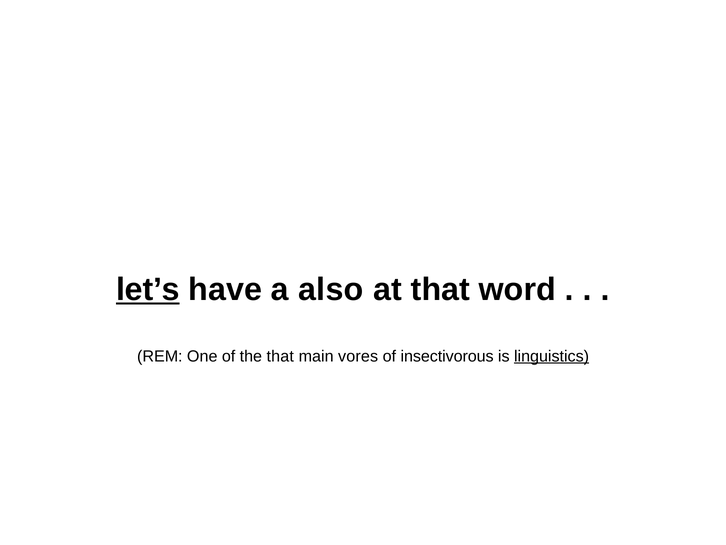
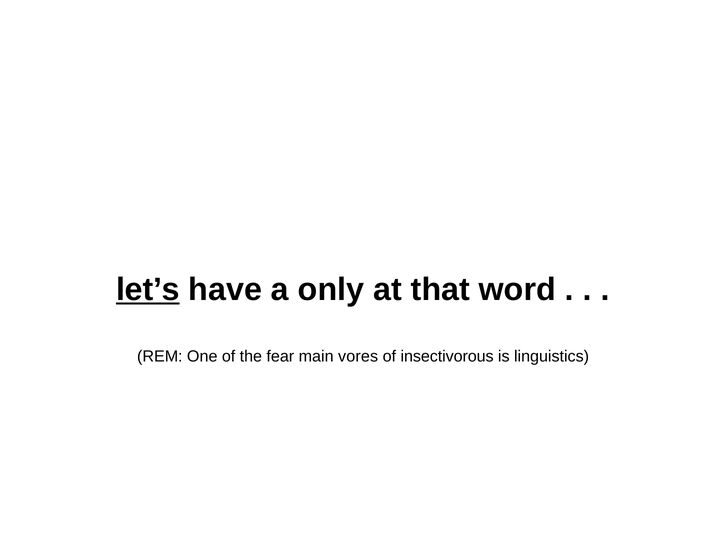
also: also -> only (331, 289)
the that: that -> fear (280, 356)
linguistics underline: present -> none (552, 356)
